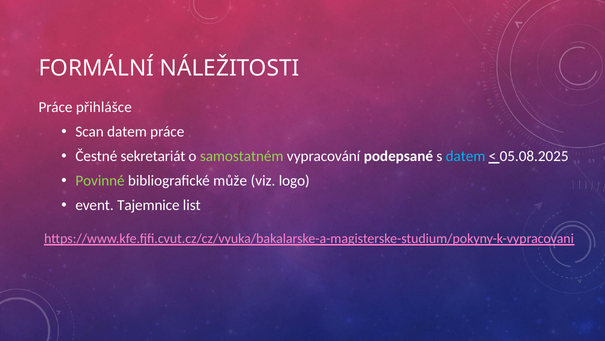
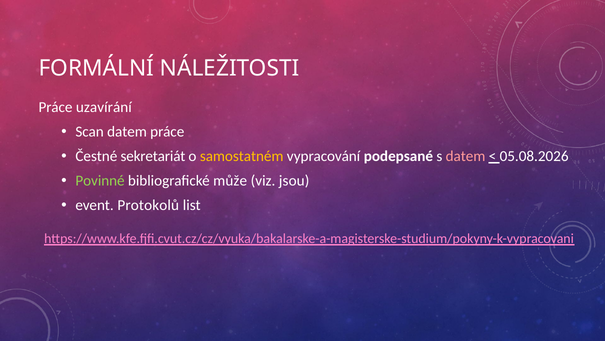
přihlášce: přihlášce -> uzavírání (104, 107)
samostatném colour: light green -> yellow (242, 156)
datem colour: light blue -> pink (466, 156)
05.08.2025: 05.08.2025 -> 05.08.2026 (534, 156)
logo: logo -> jsou (294, 181)
Tajemnice: Tajemnice -> Protokolů (148, 205)
